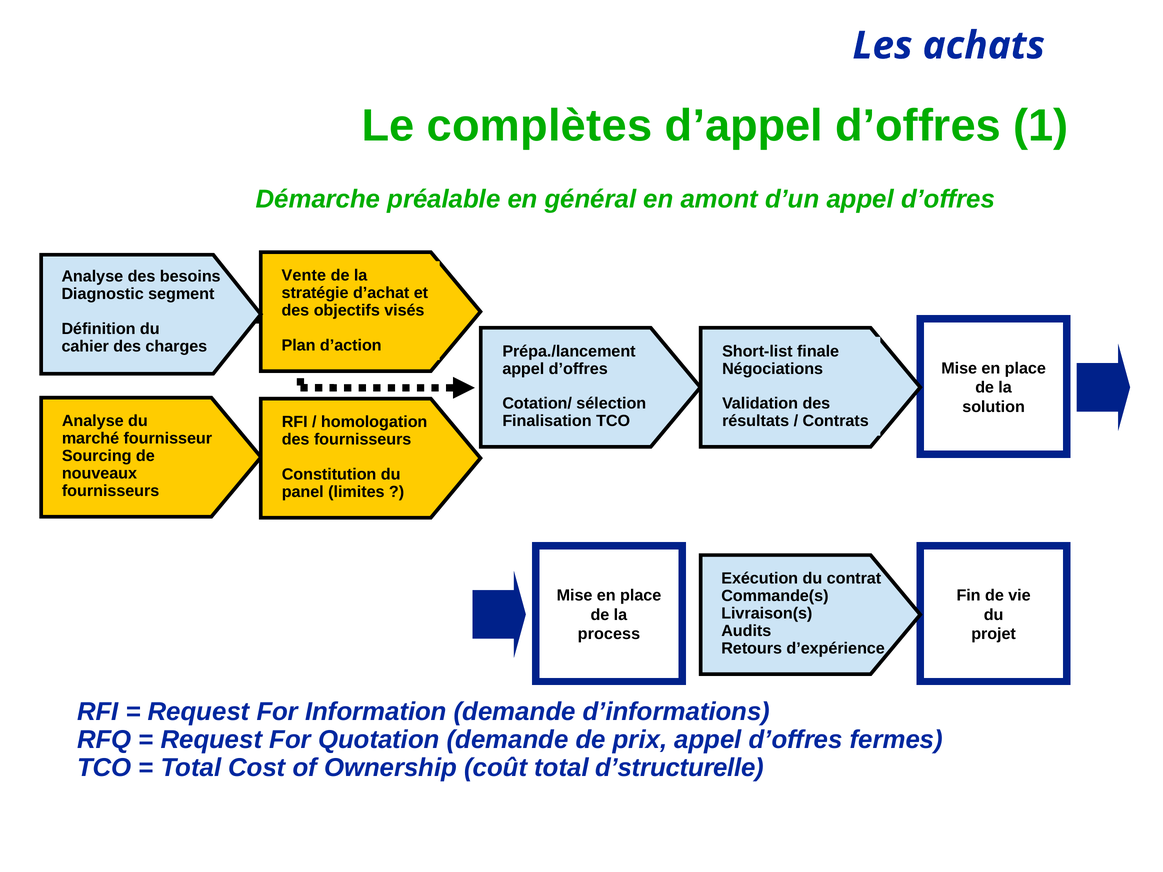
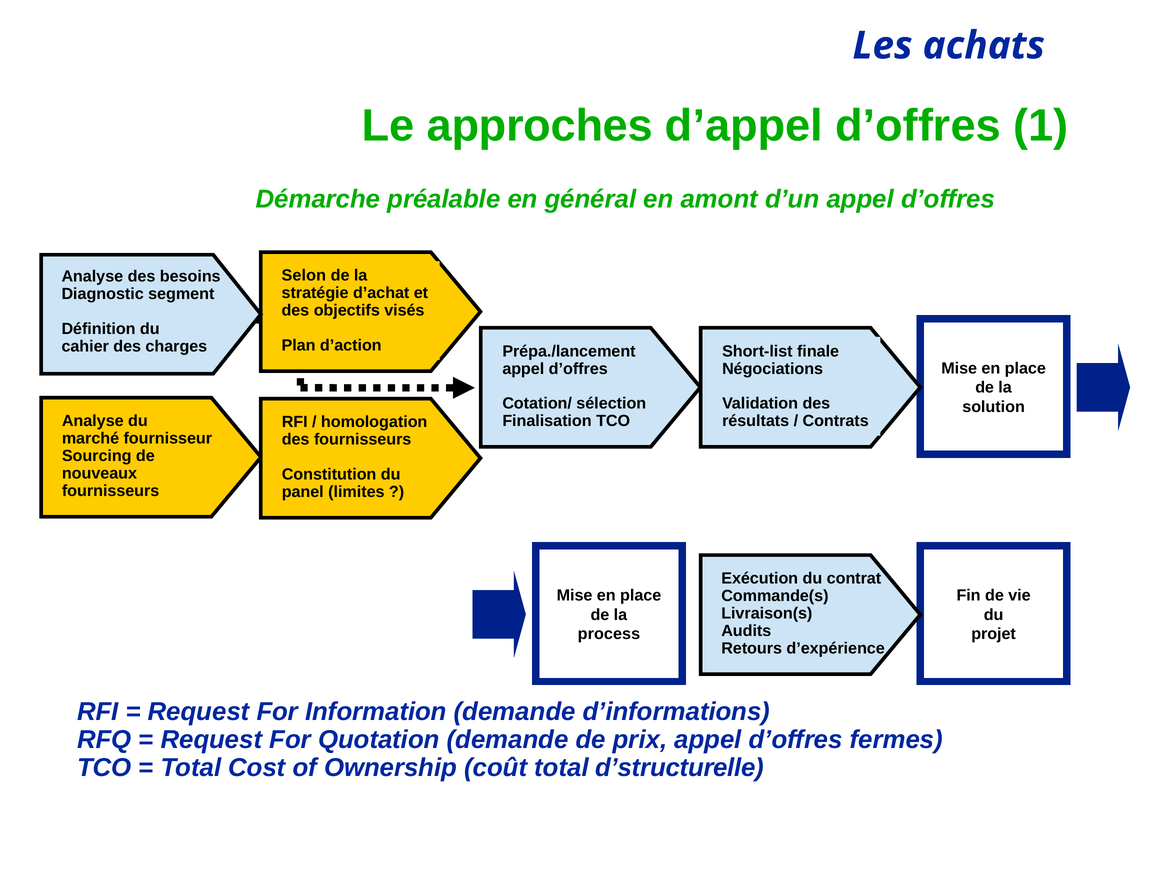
complètes: complètes -> approches (540, 126)
Vente: Vente -> Selon (304, 276)
